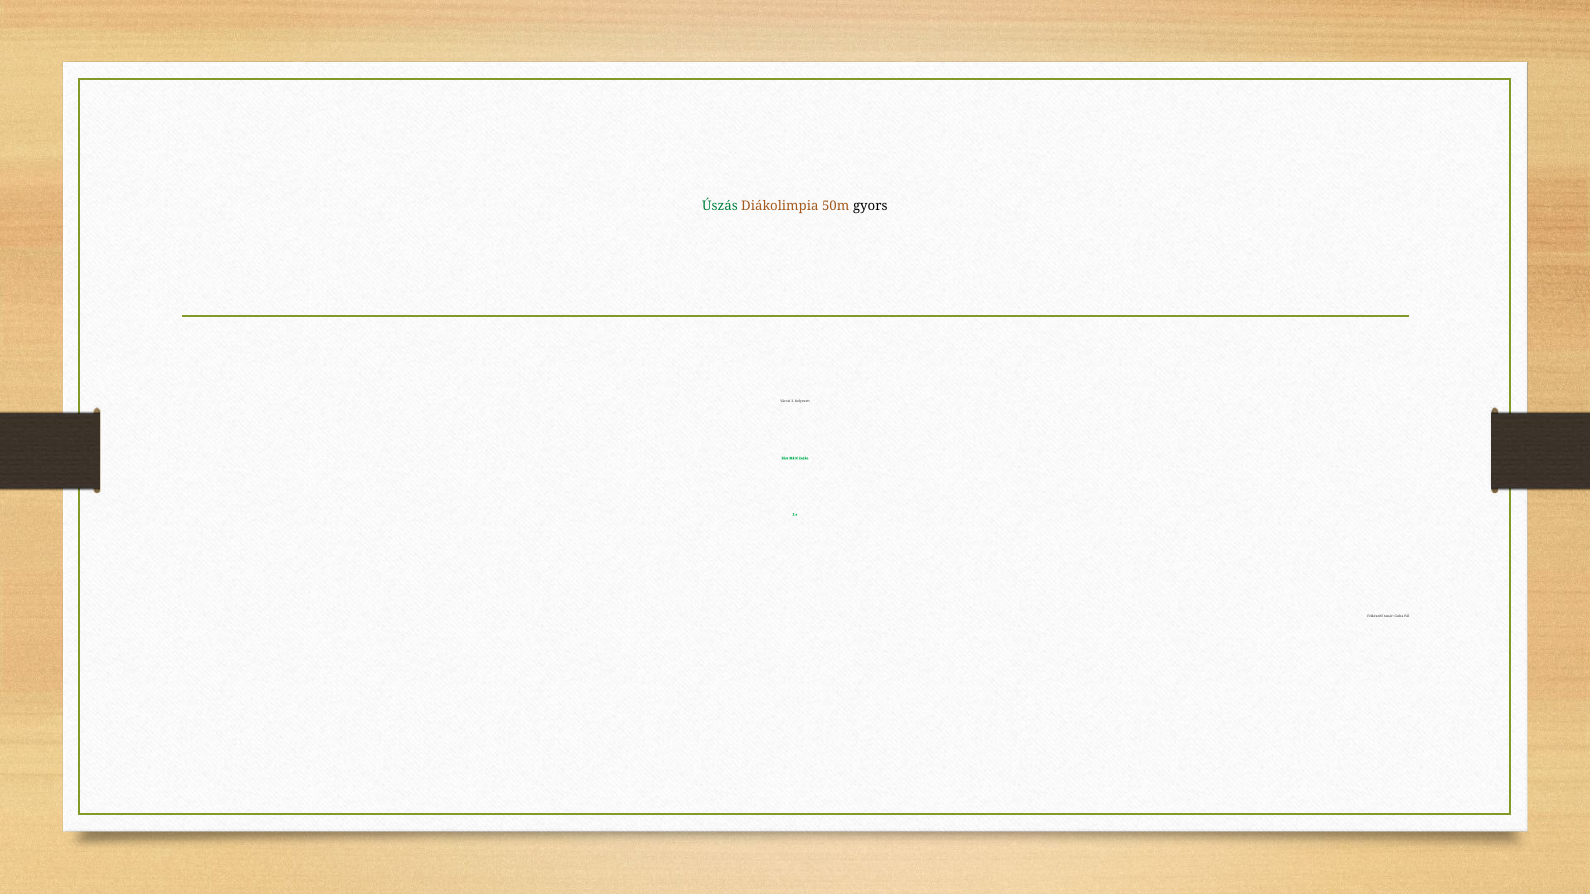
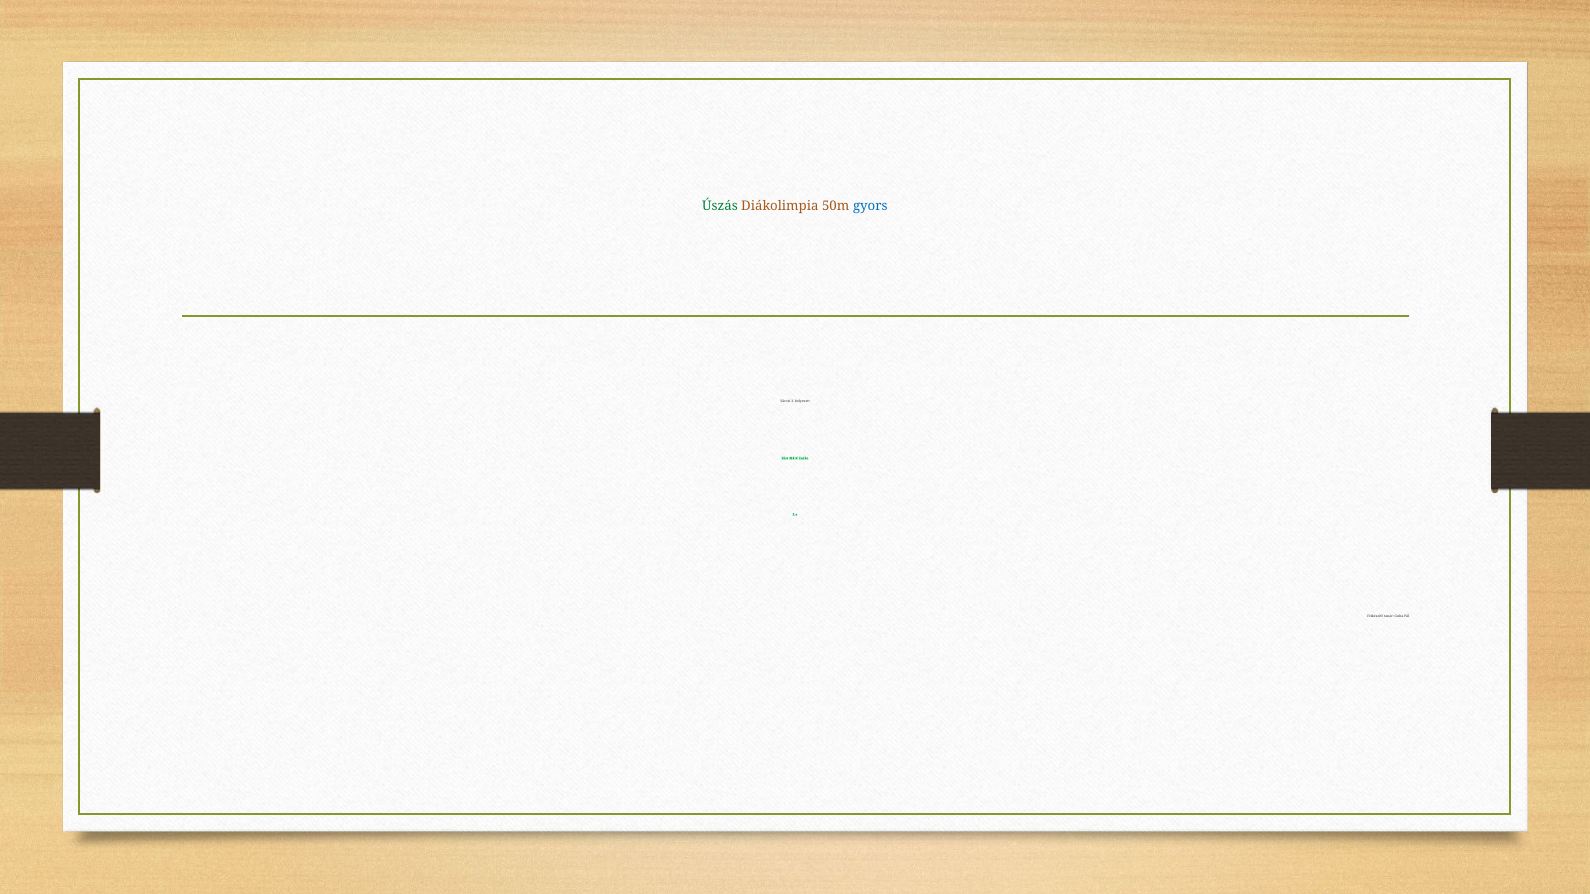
gyors colour: black -> blue (870, 206)
